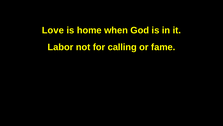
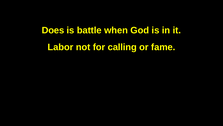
Love: Love -> Does (53, 30)
home: home -> battle (89, 30)
